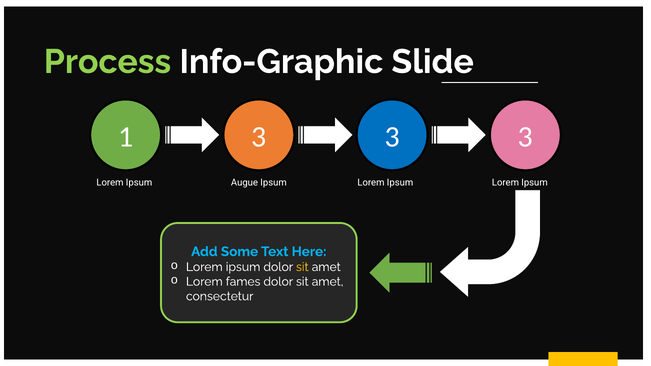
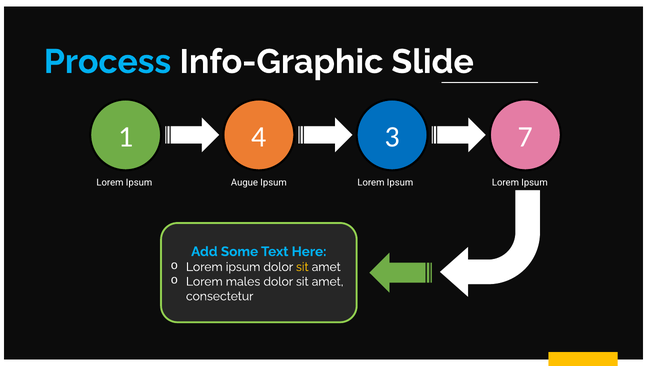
Process colour: light green -> light blue (107, 62)
1 3: 3 -> 4 (259, 137)
3: 3 -> 7 (525, 137)
fames: fames -> males (243, 282)
